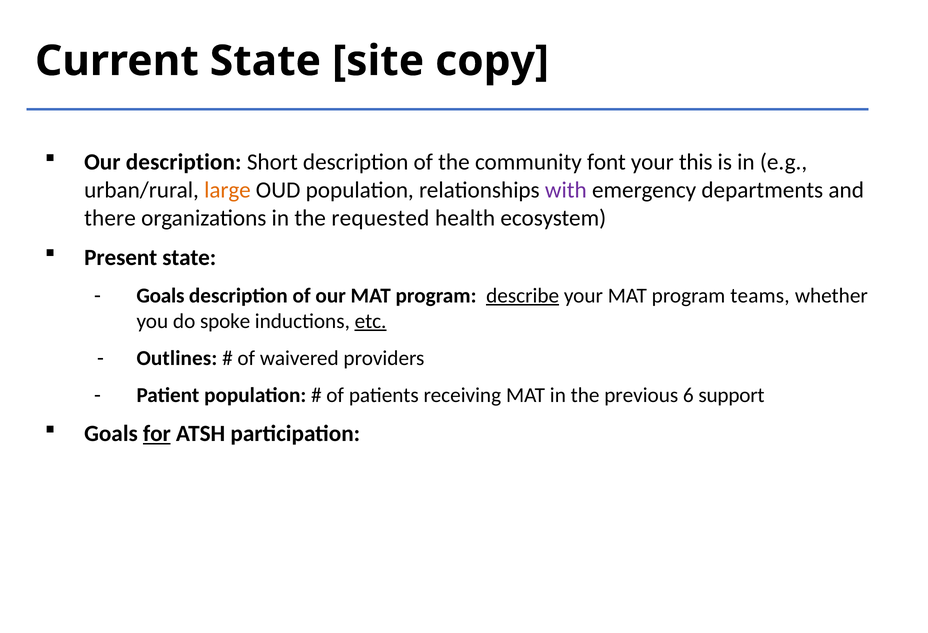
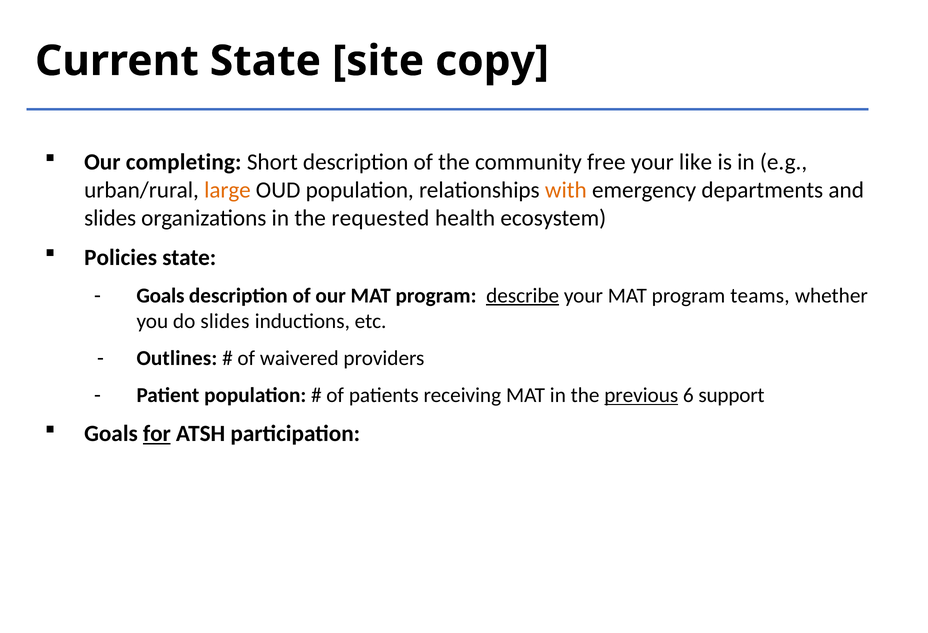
Our description: description -> completing (184, 162)
font: font -> free (606, 162)
this: this -> like (696, 162)
with colour: purple -> orange (566, 190)
there: there -> slides (110, 218)
Present: Present -> Policies (121, 257)
do spoke: spoke -> slides (225, 321)
etc underline: present -> none (371, 321)
previous underline: none -> present (641, 395)
